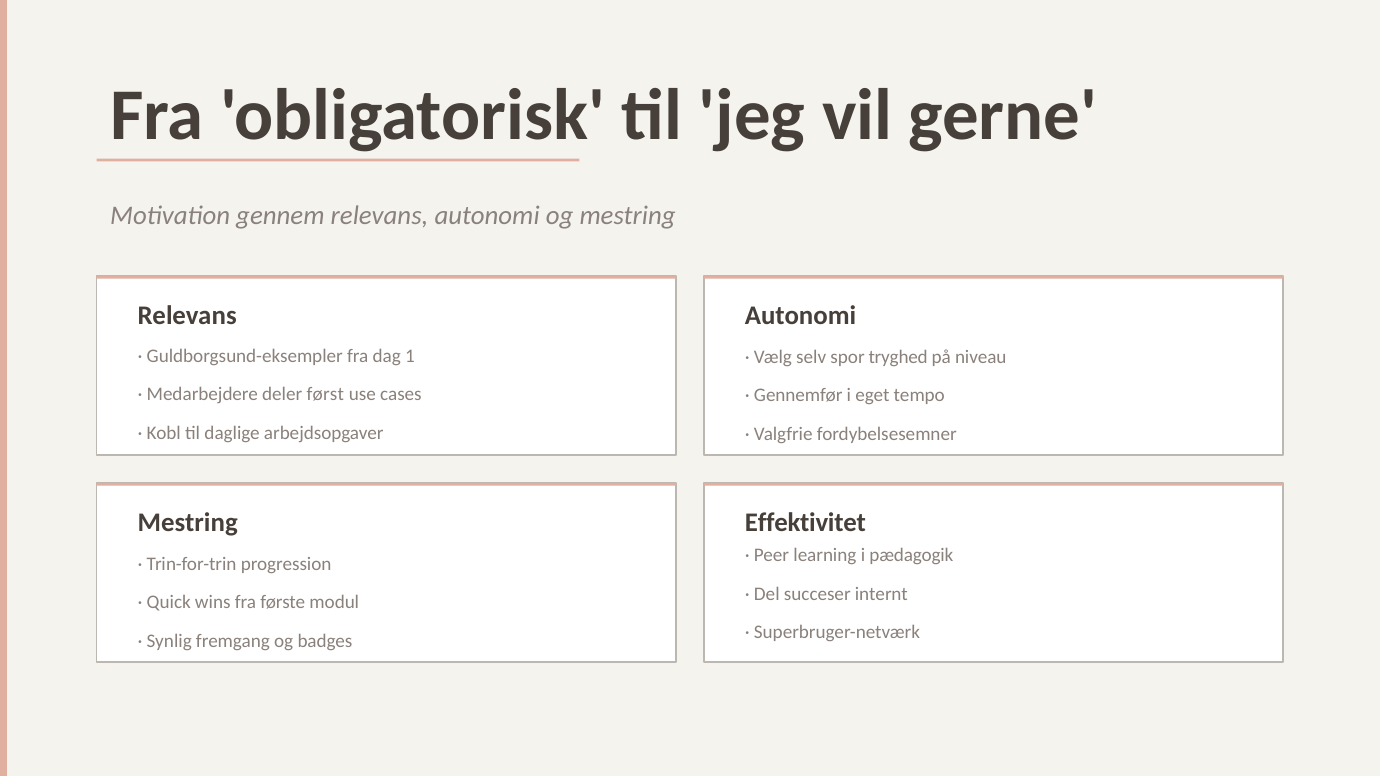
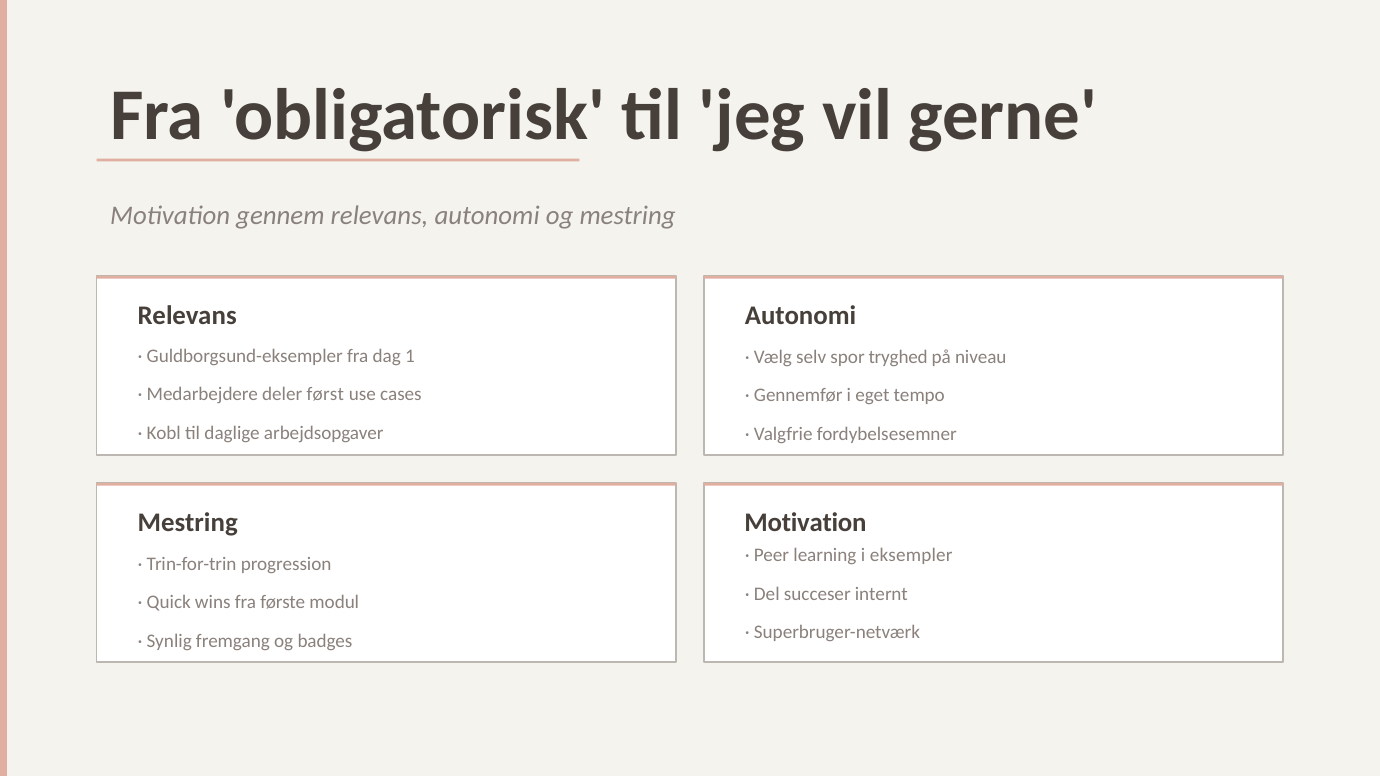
Effektivitet: Effektivitet -> Motivation (805, 523)
pædagogik: pædagogik -> eksempler (911, 555)
